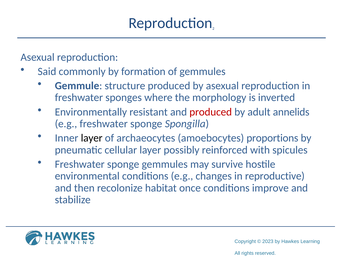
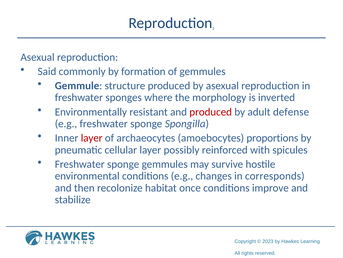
annelids: annelids -> defense (291, 112)
layer colour: black -> red (92, 138)
reproductive: reproductive -> corresponds (275, 176)
